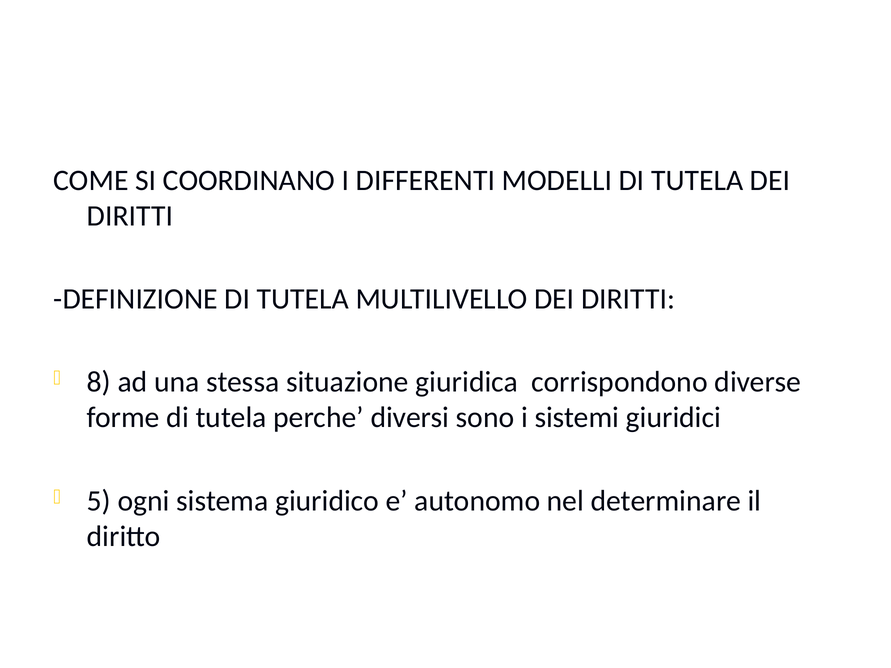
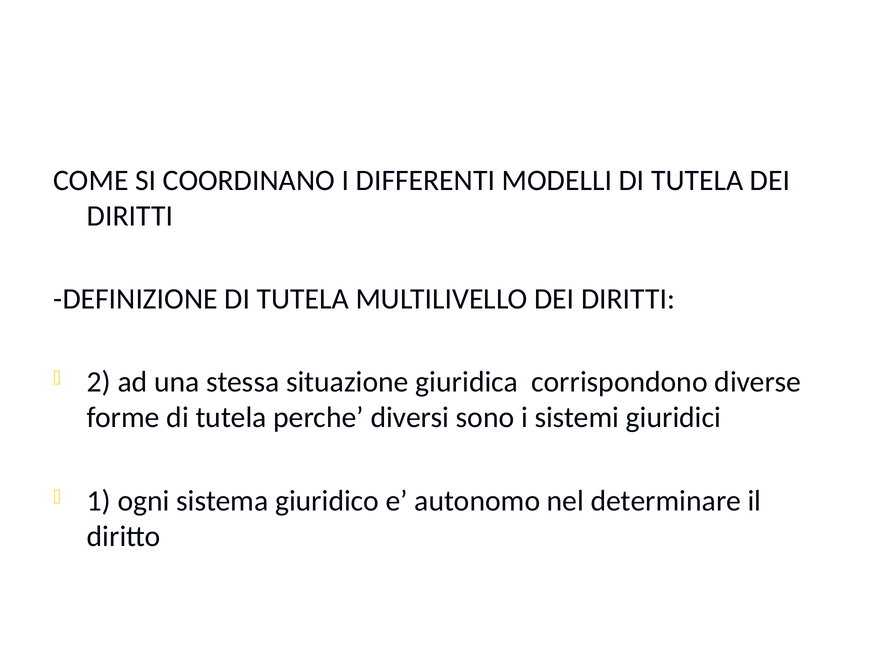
8: 8 -> 2 (99, 382)
5: 5 -> 1 (99, 501)
